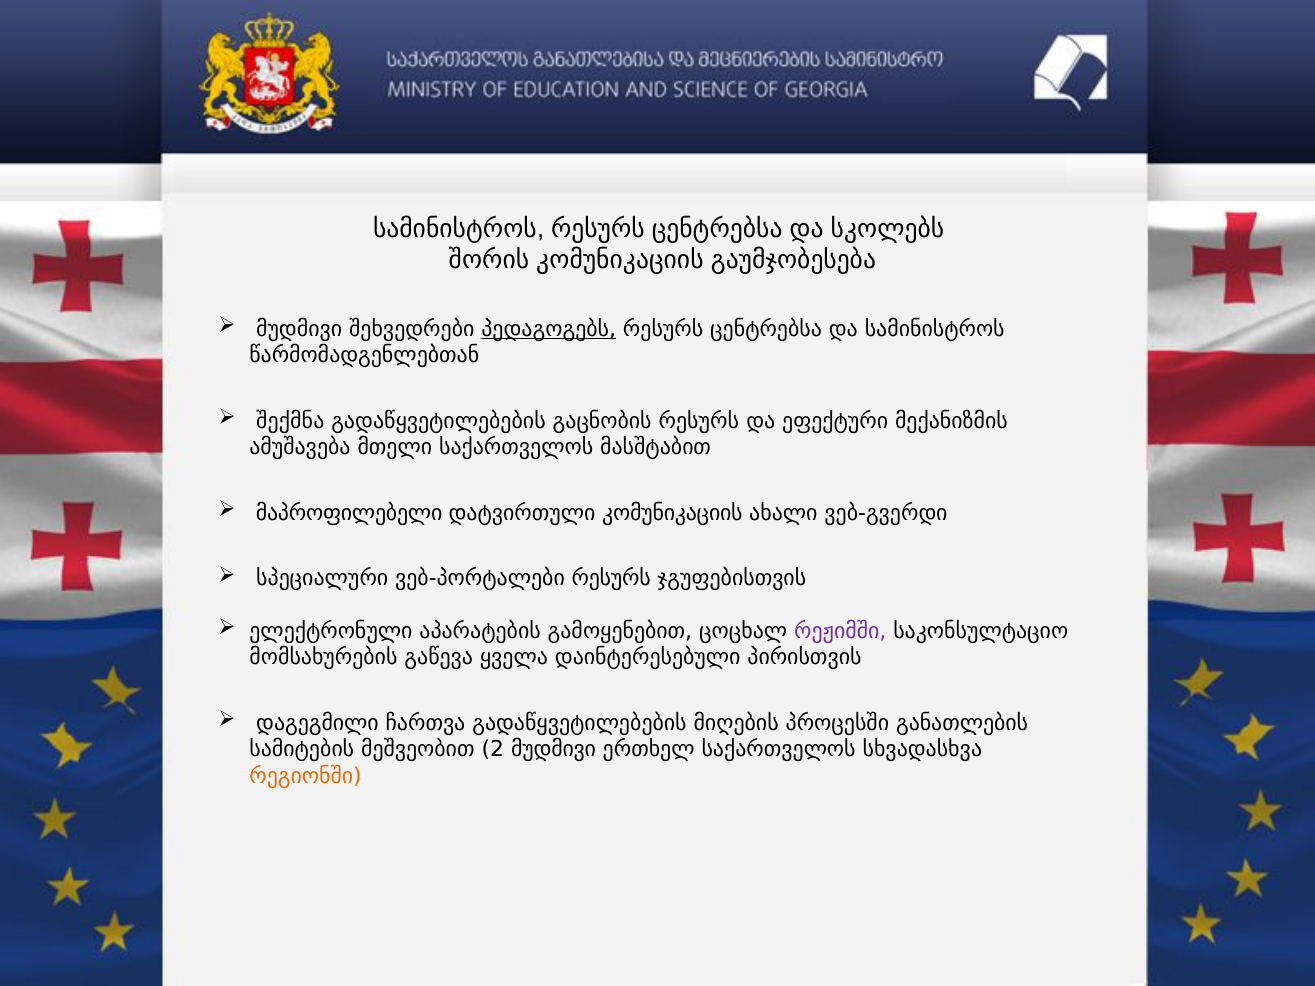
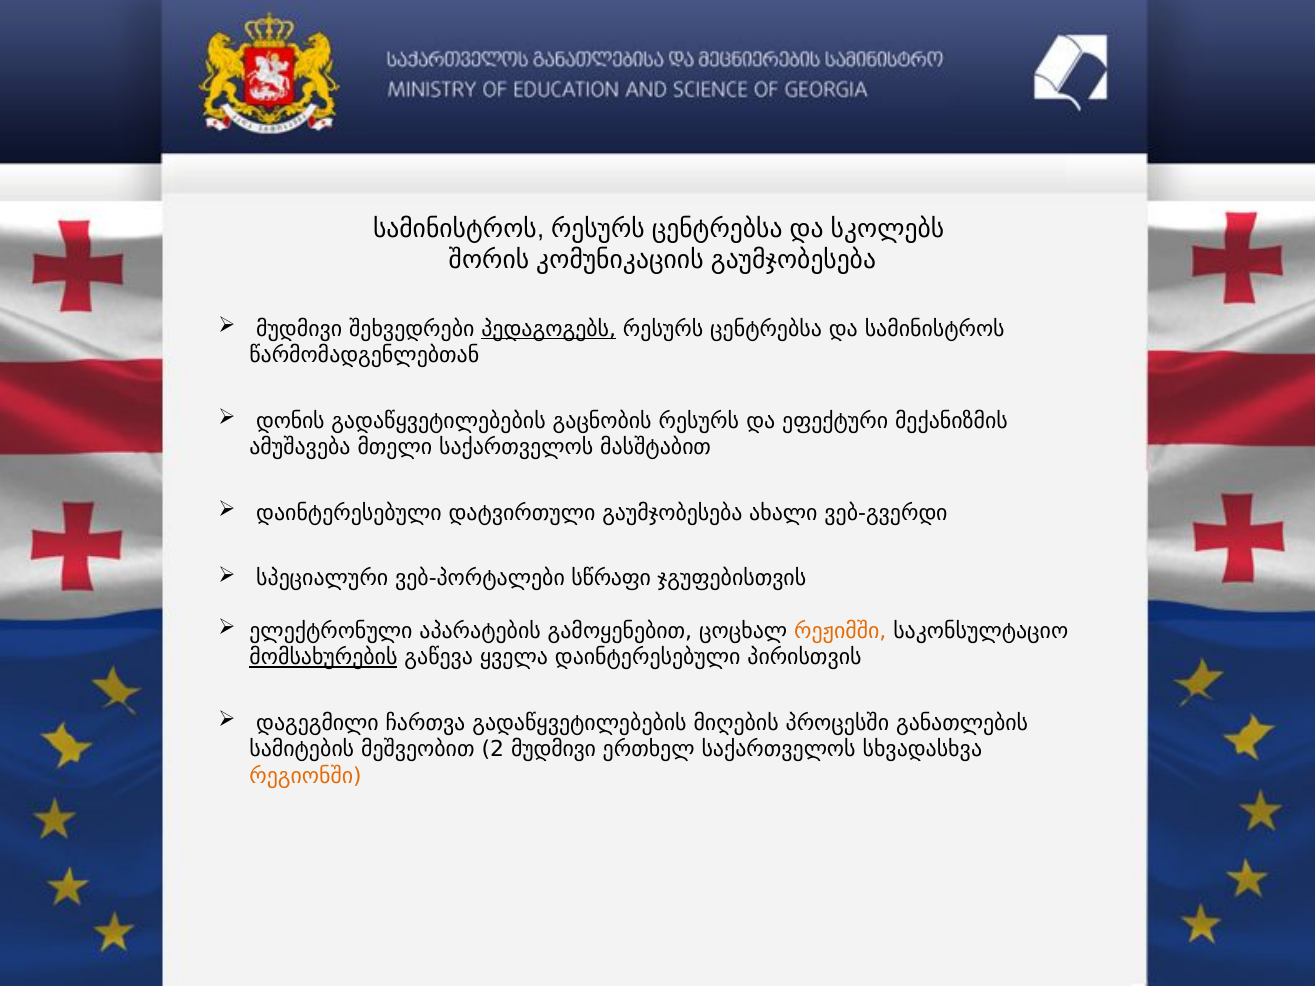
შექმნა: შექმნა -> დონის (290, 421)
მაპროფილებელი: მაპროფილებელი -> დაინტერესებული (349, 513)
დატვირთული კომუნიკაციის: კომუნიკაციის -> გაუმჯობესება (672, 513)
ვებ-პორტალები რესურს: რესურს -> სწრაფი (611, 579)
რეჟიმში colour: purple -> orange (840, 631)
მომსახურების underline: none -> present (323, 658)
